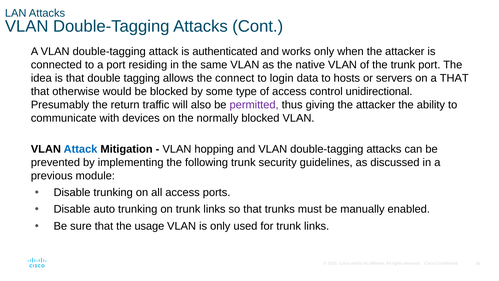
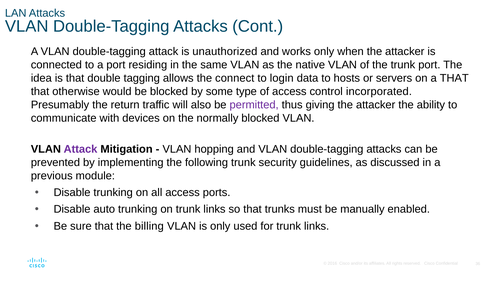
authenticated: authenticated -> unauthorized (225, 52)
unidirectional: unidirectional -> incorporated (379, 91)
Attack colour: blue -> purple (81, 149)
usage: usage -> billing (149, 226)
